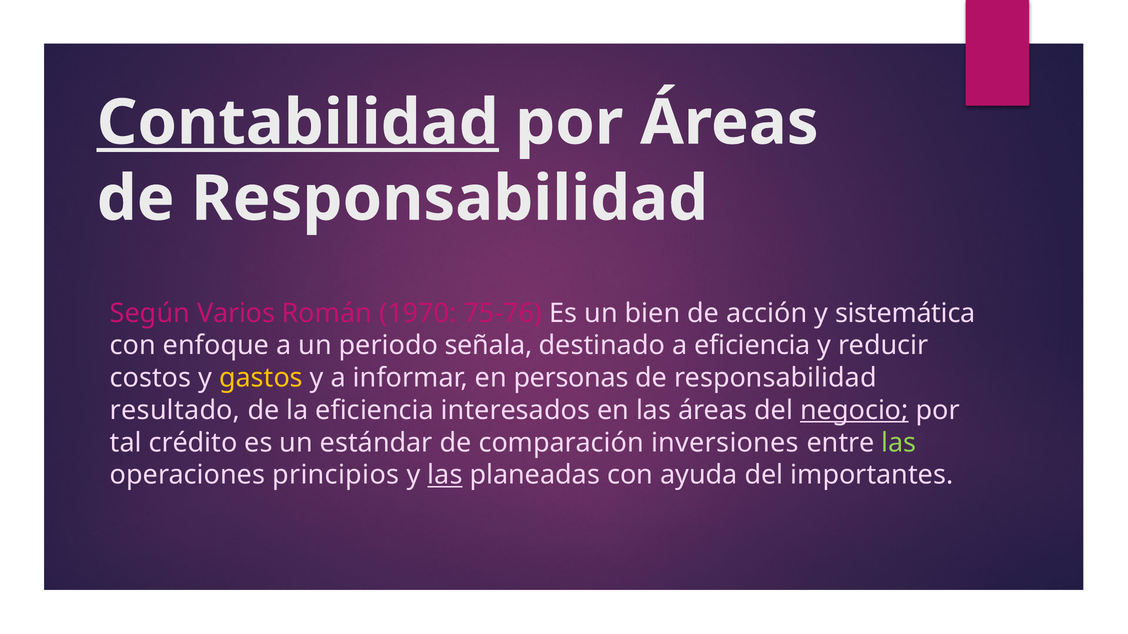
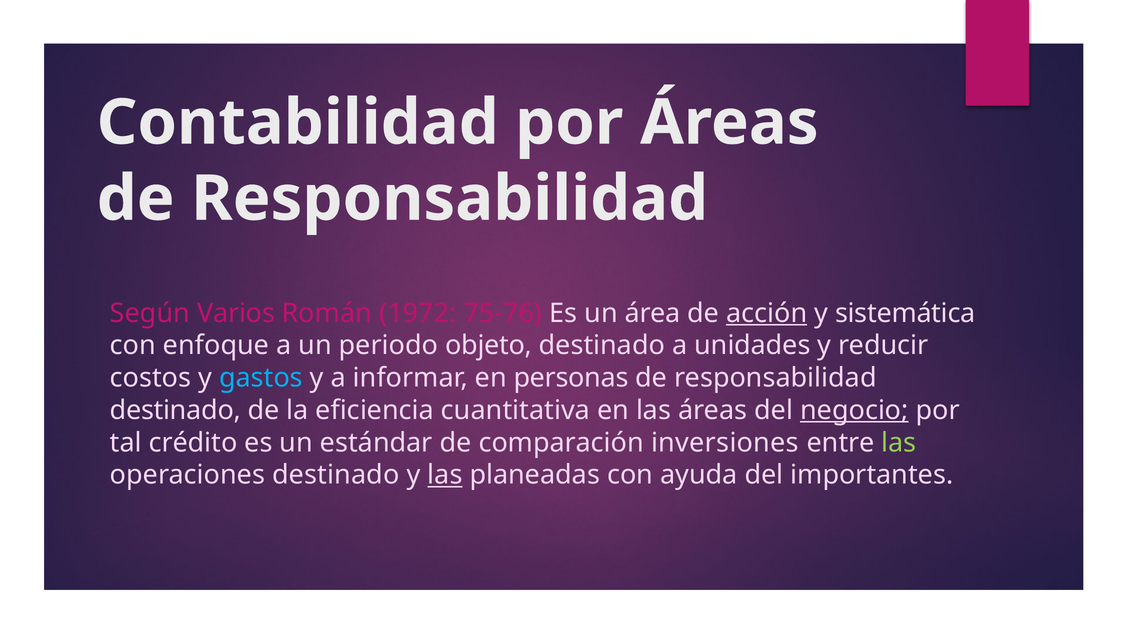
Contabilidad underline: present -> none (298, 123)
1970: 1970 -> 1972 (418, 313)
bien: bien -> área (653, 313)
acción underline: none -> present (767, 313)
señala: señala -> objeto (489, 346)
a eficiencia: eficiencia -> unidades (752, 346)
gastos colour: yellow -> light blue (261, 378)
resultado: resultado -> destinado (175, 411)
interesados: interesados -> cuantitativa (515, 411)
operaciones principios: principios -> destinado (336, 475)
